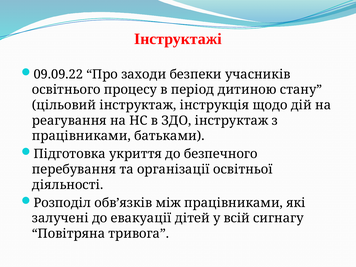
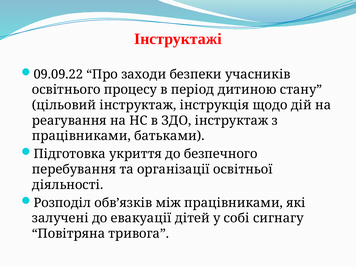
всій: всій -> собі (237, 218)
